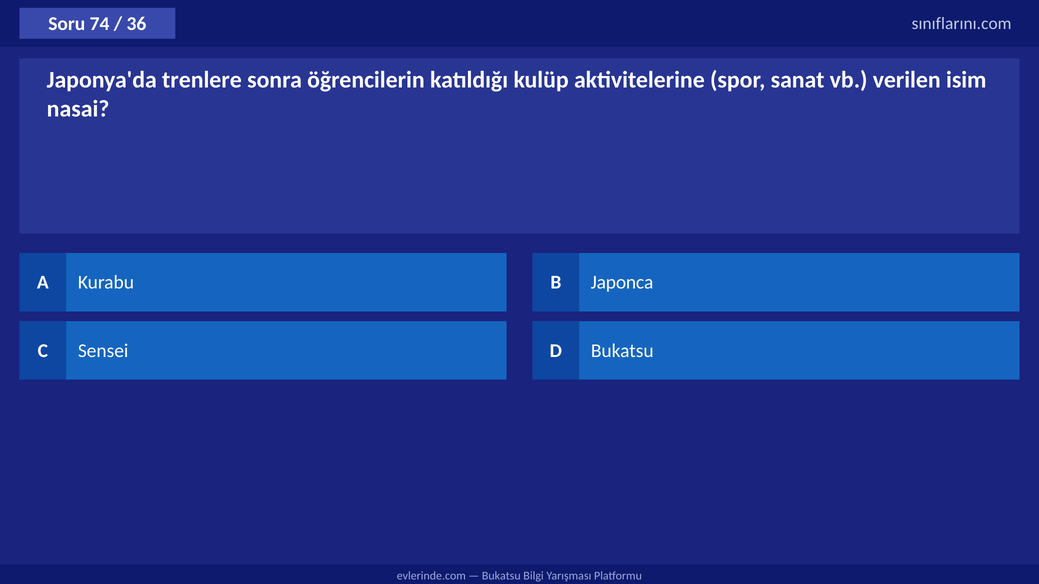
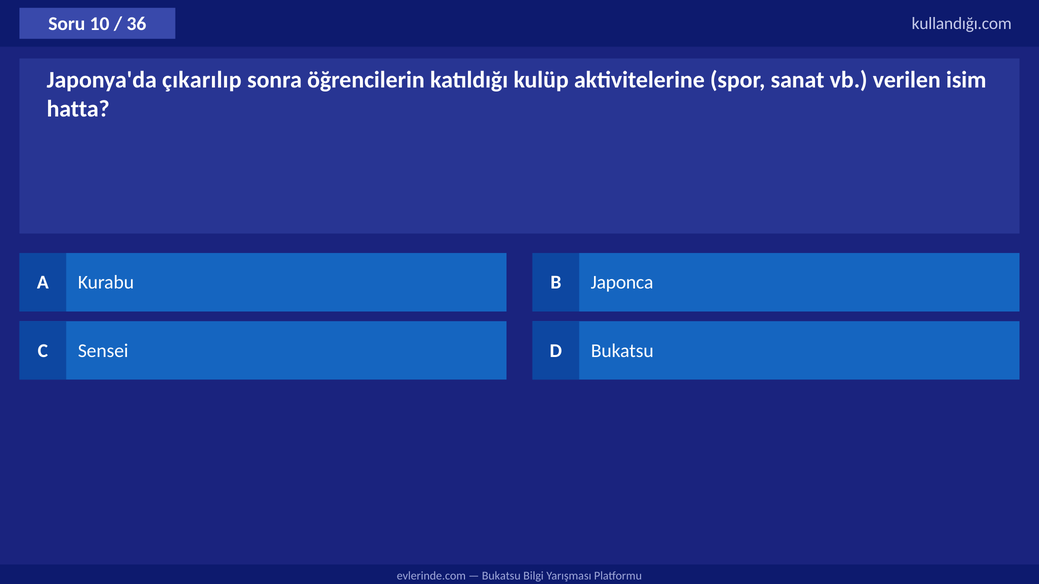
74: 74 -> 10 (100, 24)
sınıflarını.com: sınıflarını.com -> kullandığı.com (962, 24)
trenlere: trenlere -> çıkarılıp (202, 80)
nasai: nasai -> hatta (78, 109)
